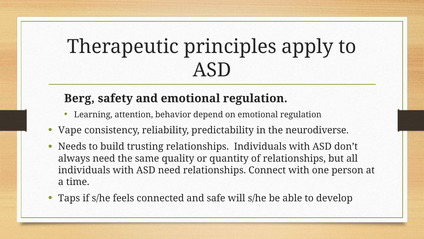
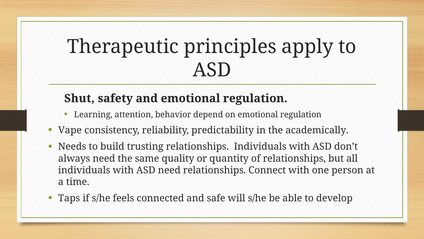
Berg: Berg -> Shut (79, 98)
neurodiverse: neurodiverse -> academically (317, 130)
